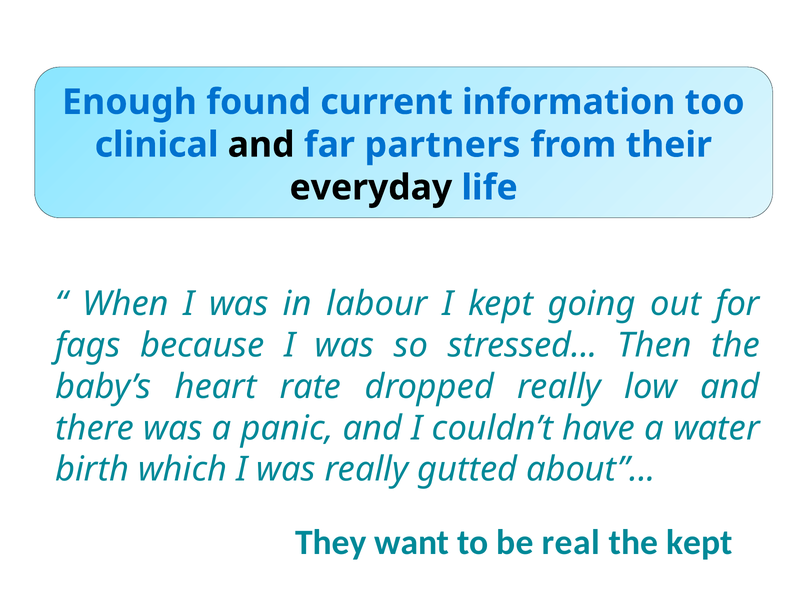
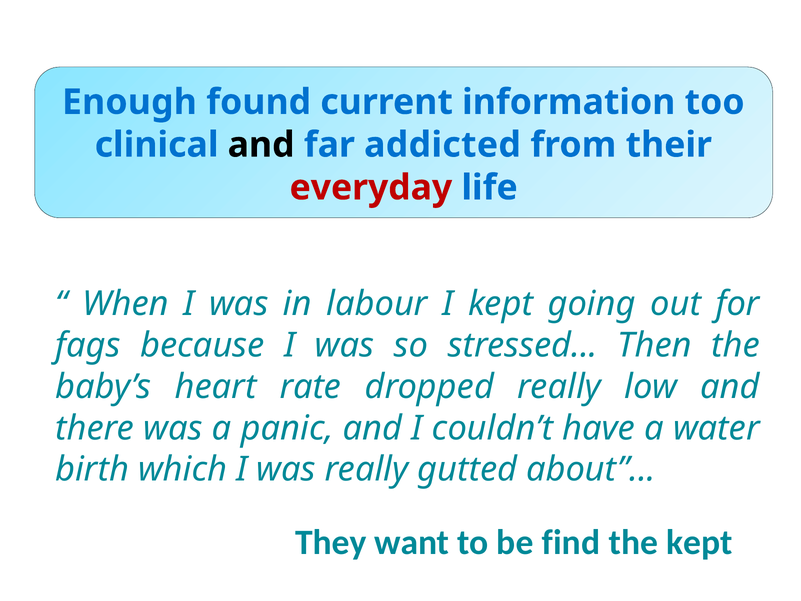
partners: partners -> addicted (442, 145)
everyday colour: black -> red (371, 188)
real: real -> find (571, 542)
